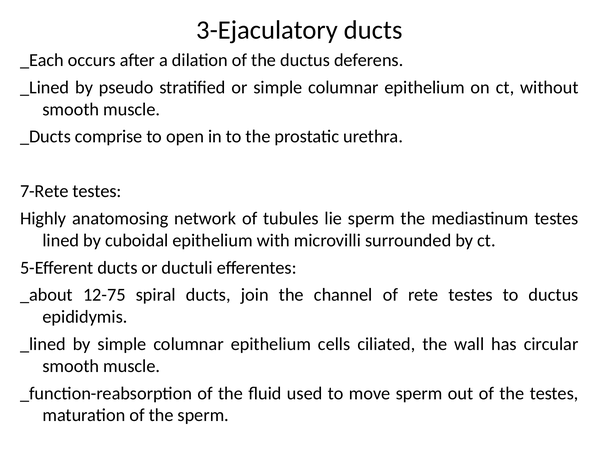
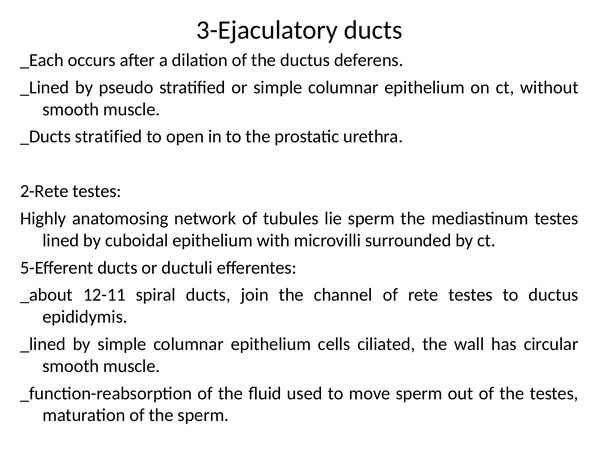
_Ducts comprise: comprise -> stratified (109, 137)
7-Rete: 7-Rete -> 2-Rete (44, 191)
12-75: 12-75 -> 12-11 (104, 295)
